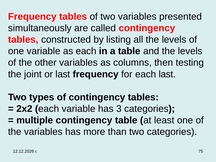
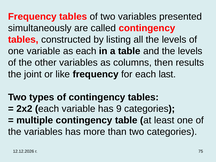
testing: testing -> results (190, 63)
or last: last -> like (63, 74)
3: 3 -> 9 (119, 109)
